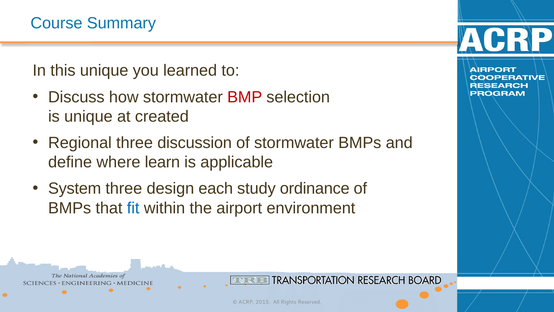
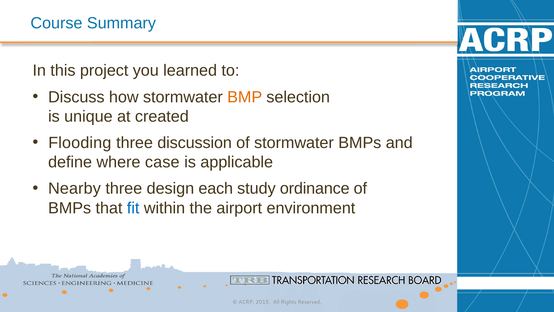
this unique: unique -> project (104, 71)
BMP colour: red -> orange (245, 97)
Regional: Regional -> Flooding (80, 143)
learn: learn -> case (162, 162)
System: System -> Nearby (74, 188)
